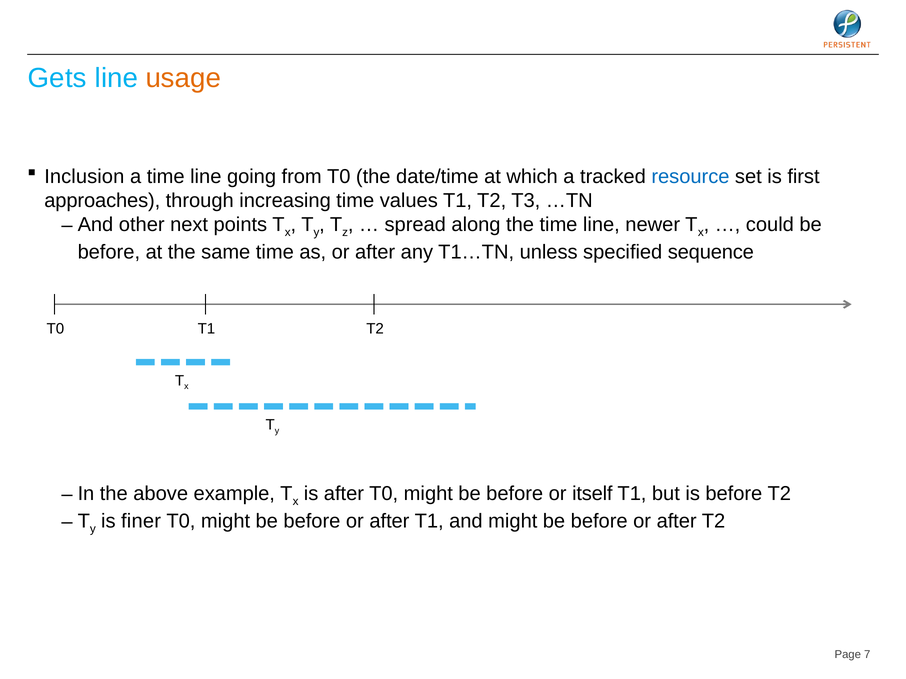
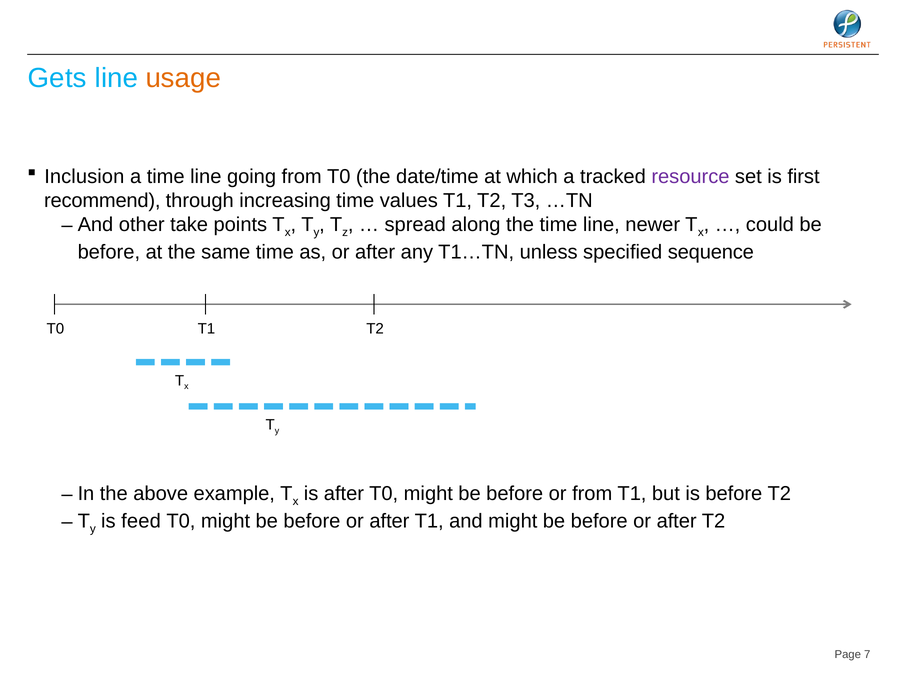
resource colour: blue -> purple (690, 177)
approaches: approaches -> recommend (102, 201)
next: next -> take (189, 225)
or itself: itself -> from (592, 494)
finer: finer -> feed (141, 521)
